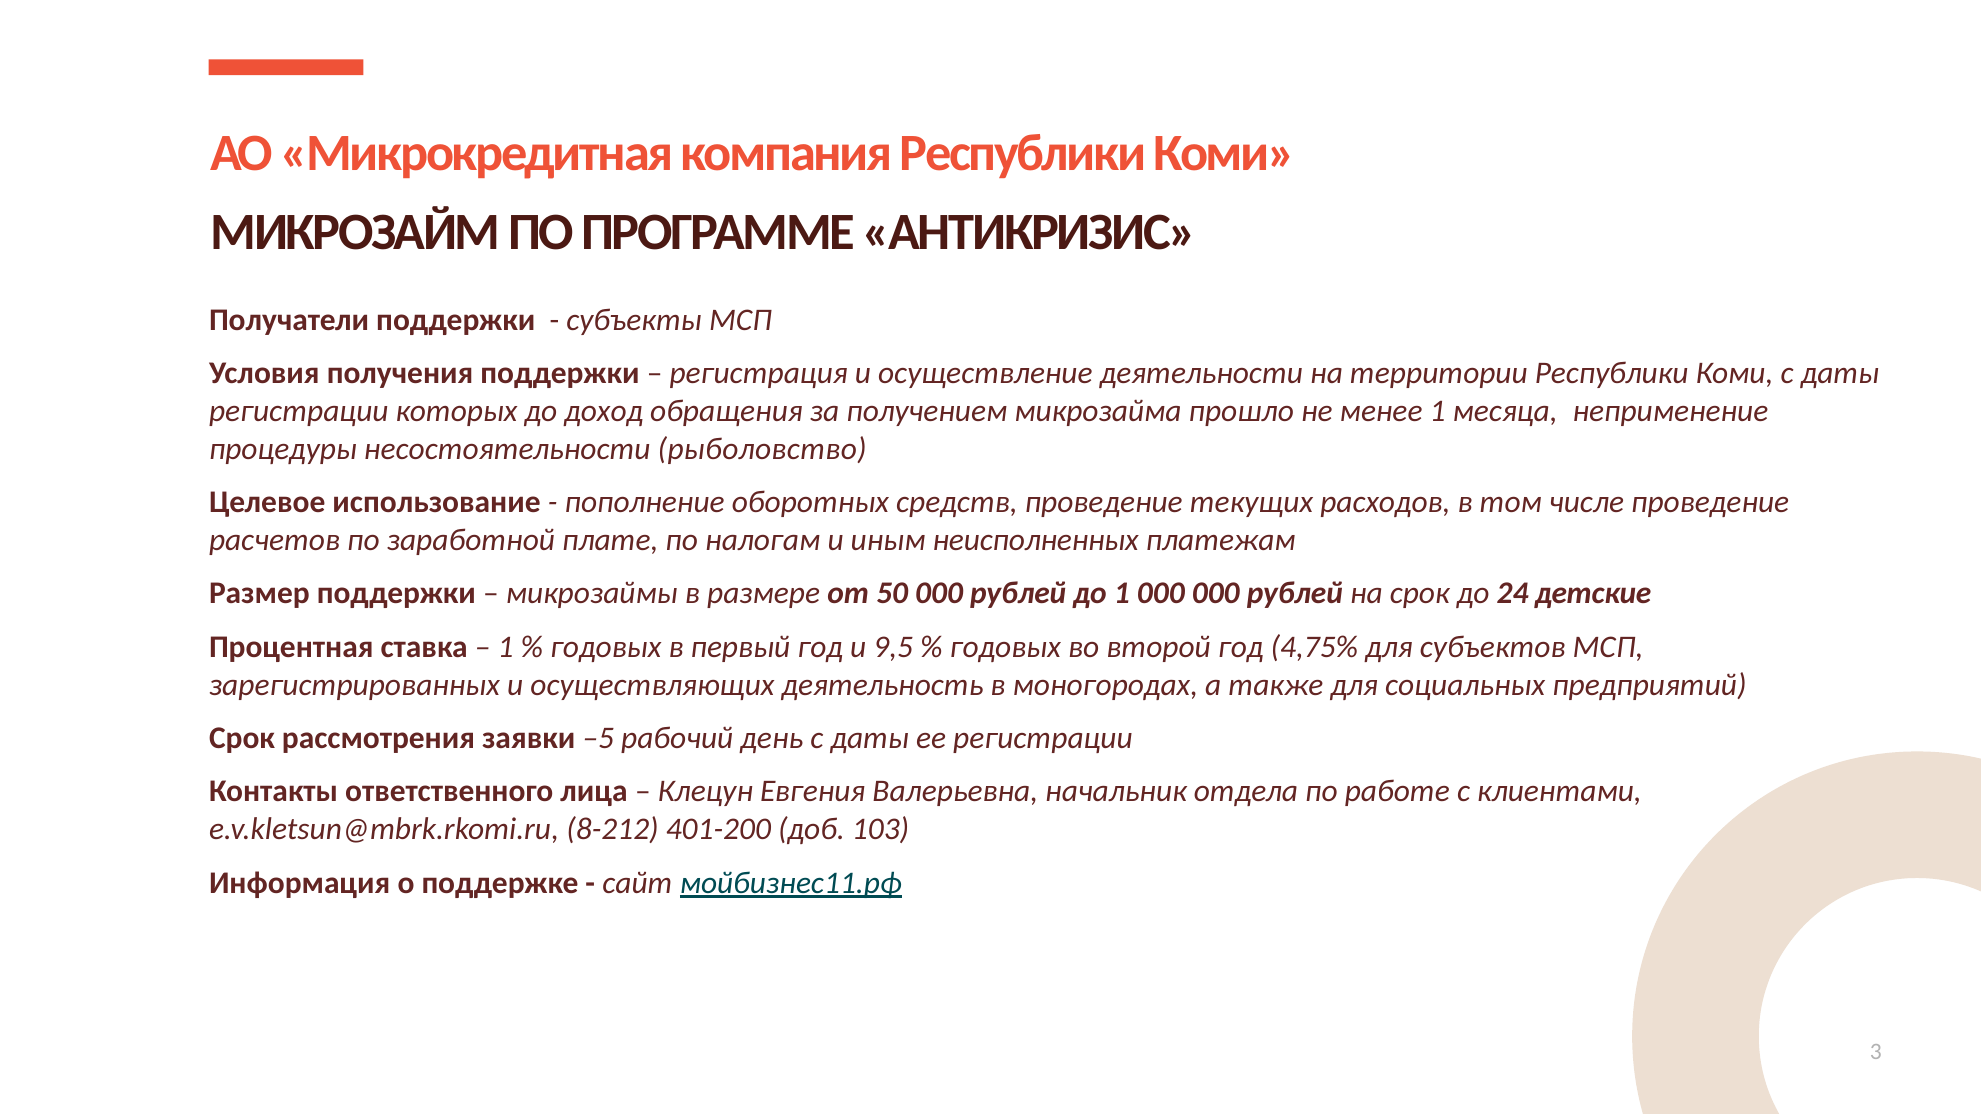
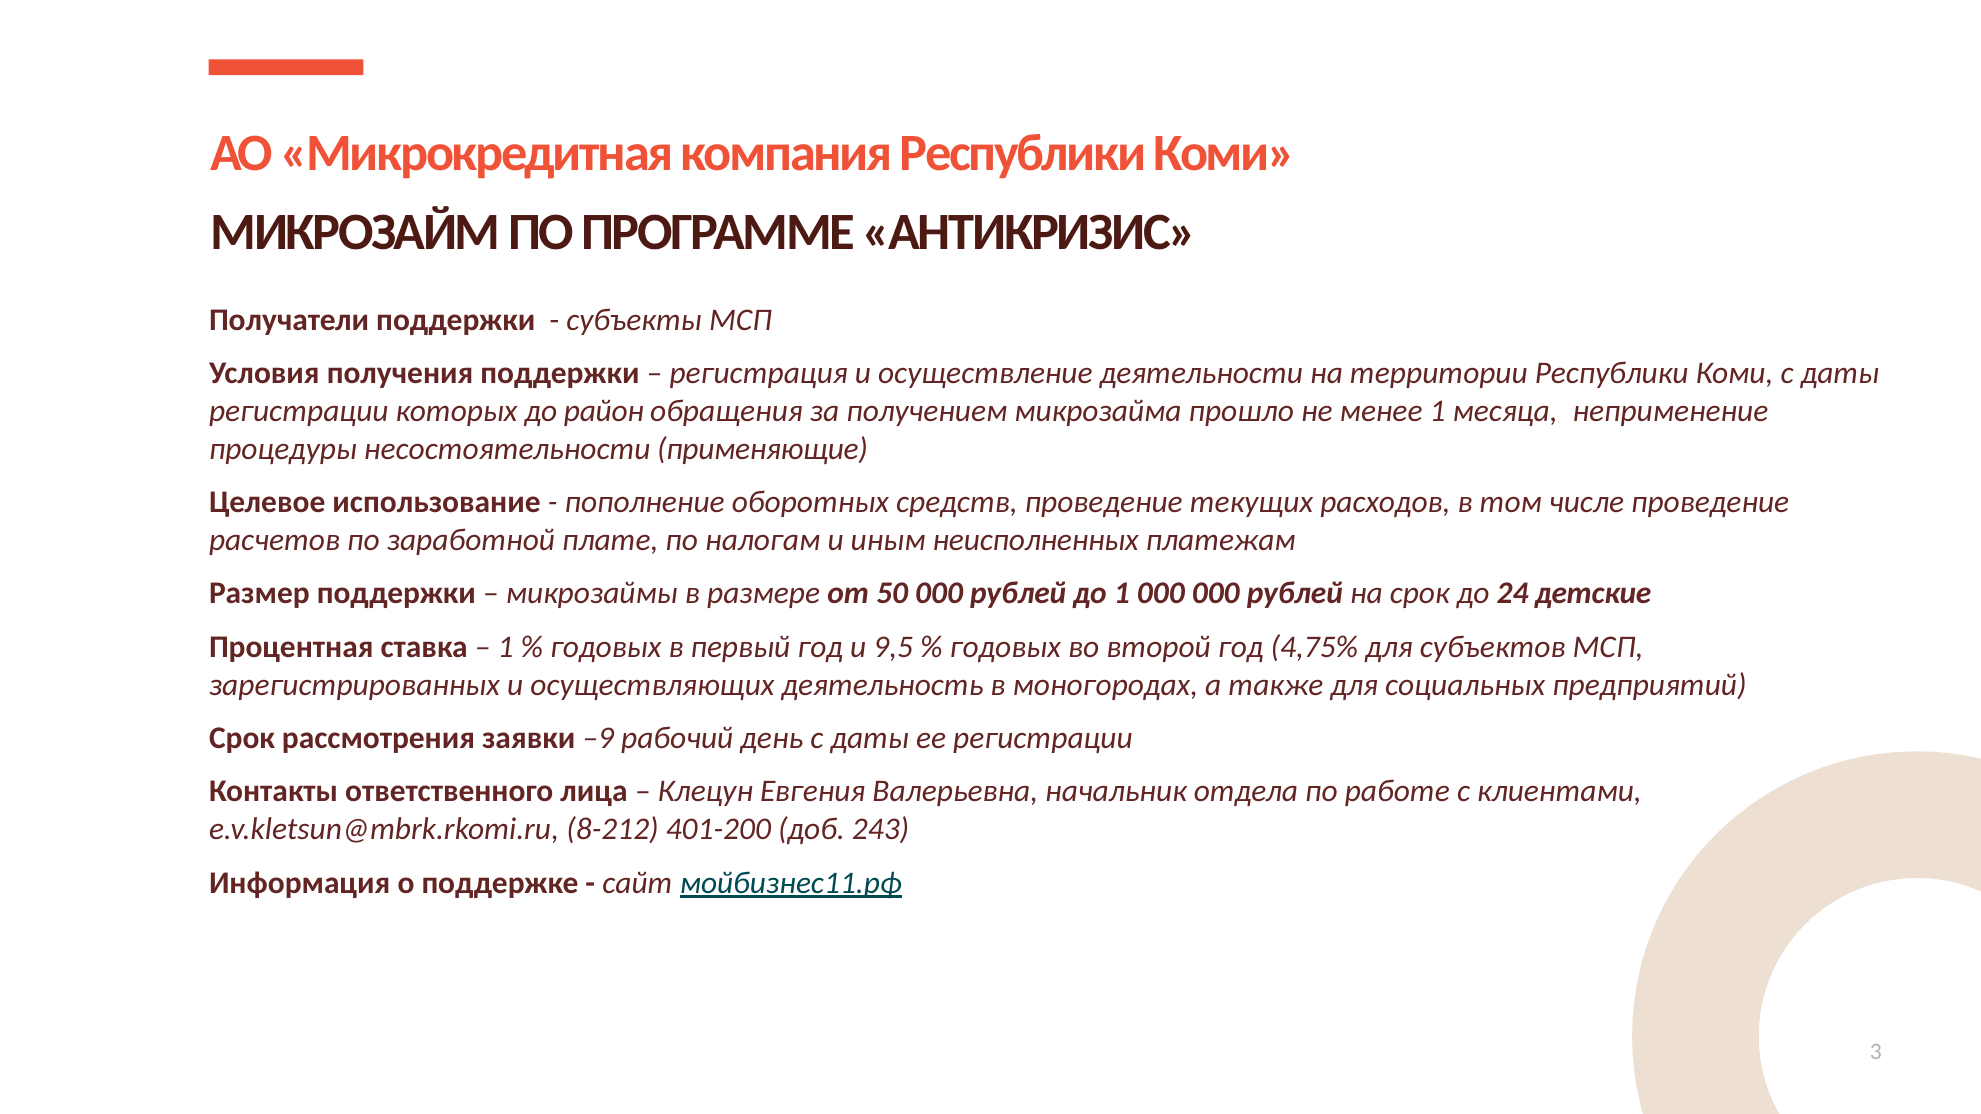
доход: доход -> район (604, 411)
рыболовство: рыболовство -> применяющие (763, 449)
–5: –5 -> –9 (598, 738)
103: 103 -> 243 (881, 829)
